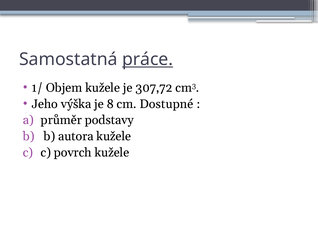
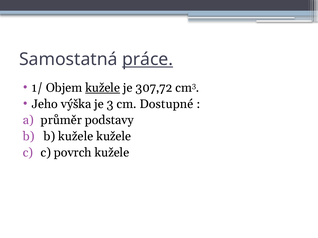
kužele underline: none -> present (103, 88)
8: 8 -> 3 (110, 104)
b autora: autora -> kužele (76, 137)
